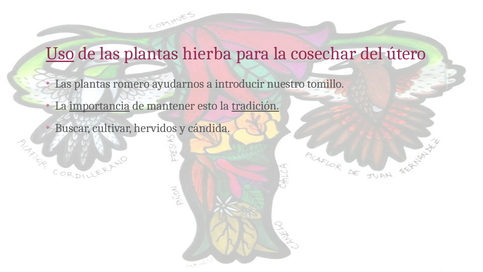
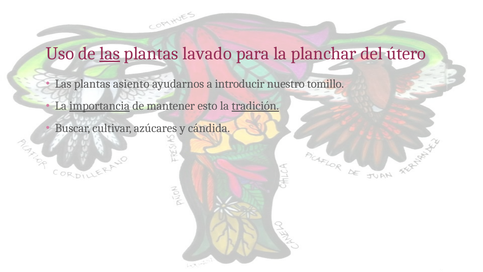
Uso underline: present -> none (60, 53)
las underline: none -> present (110, 53)
hierba: hierba -> lavado (207, 53)
cosechar: cosechar -> planchar (324, 53)
romero: romero -> asiento (131, 84)
hervidos: hervidos -> azúcares (155, 128)
